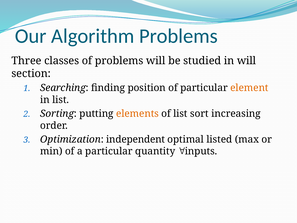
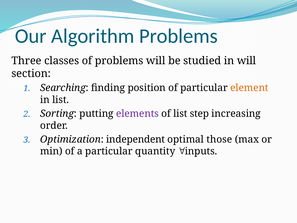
elements colour: orange -> purple (137, 114)
sort: sort -> step (199, 114)
listed: listed -> those (219, 139)
